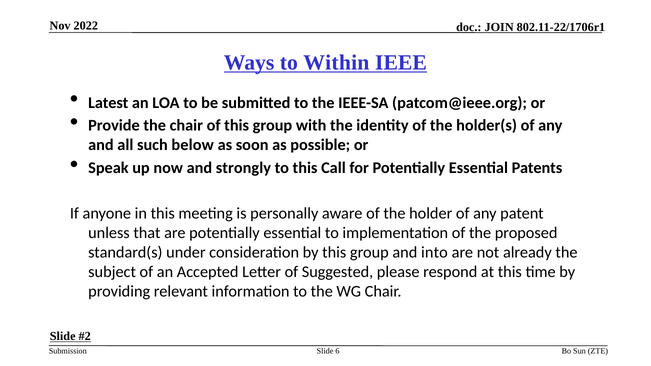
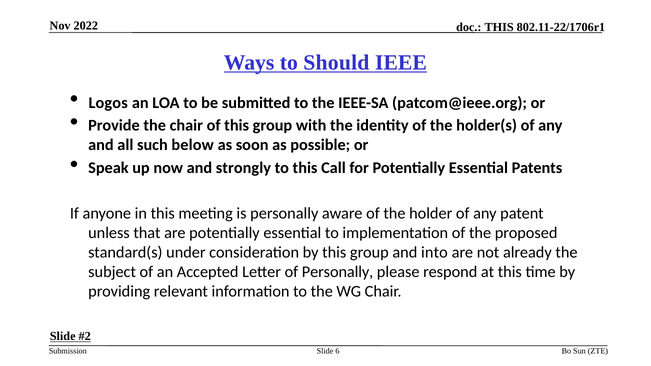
JOIN: JOIN -> THIS (499, 27)
Within: Within -> Should (336, 63)
Latest: Latest -> Logos (108, 103)
of Suggested: Suggested -> Personally (338, 272)
